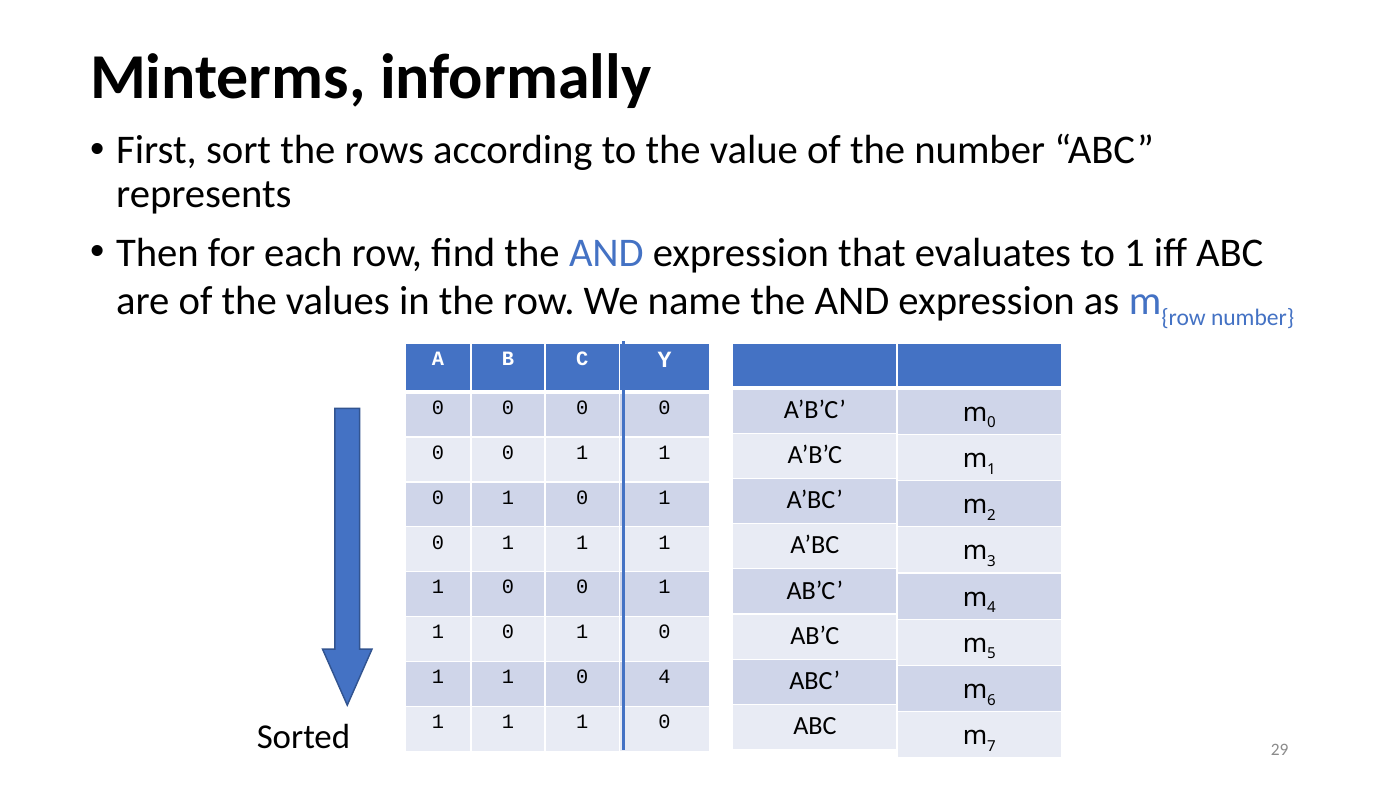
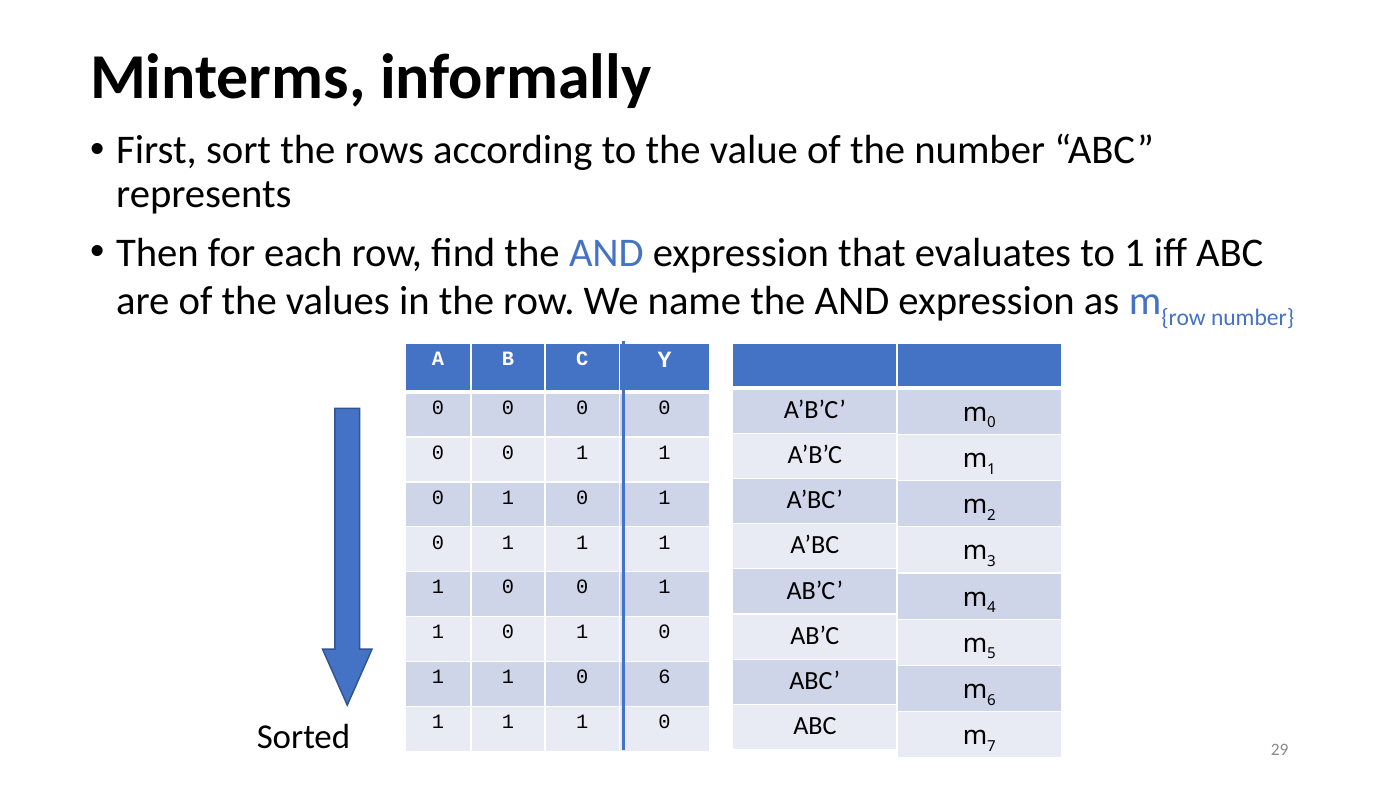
0 4: 4 -> 6 (665, 677)
